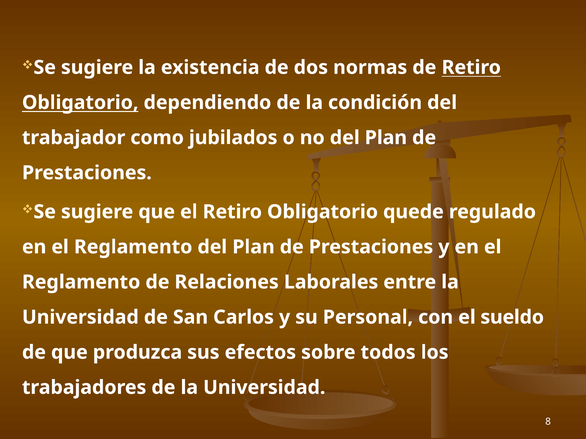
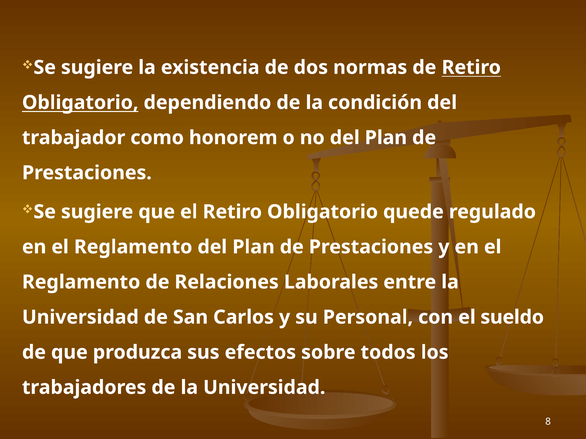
jubilados: jubilados -> honorem (233, 138)
